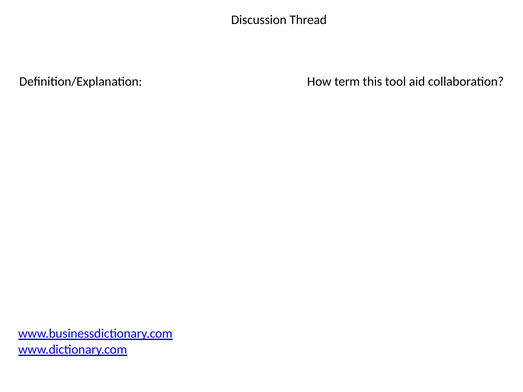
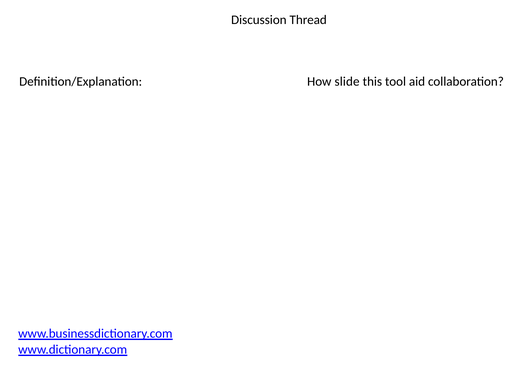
term: term -> slide (347, 82)
